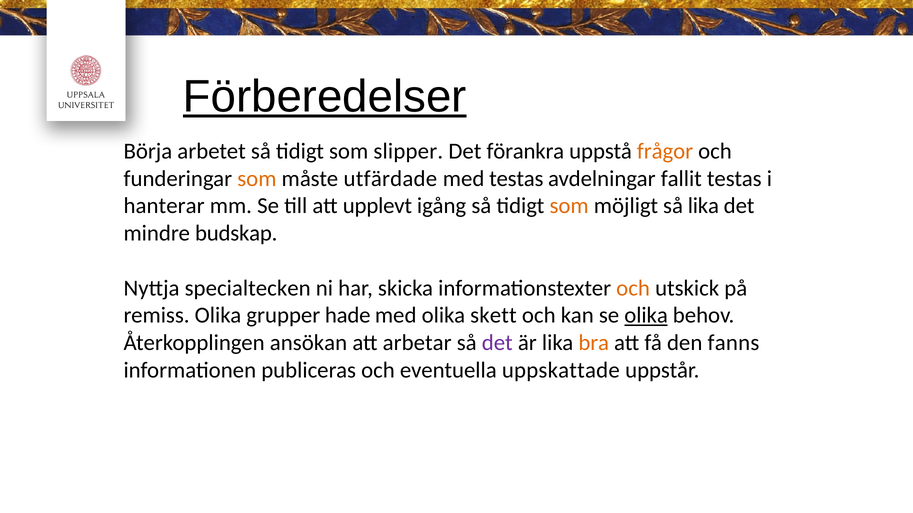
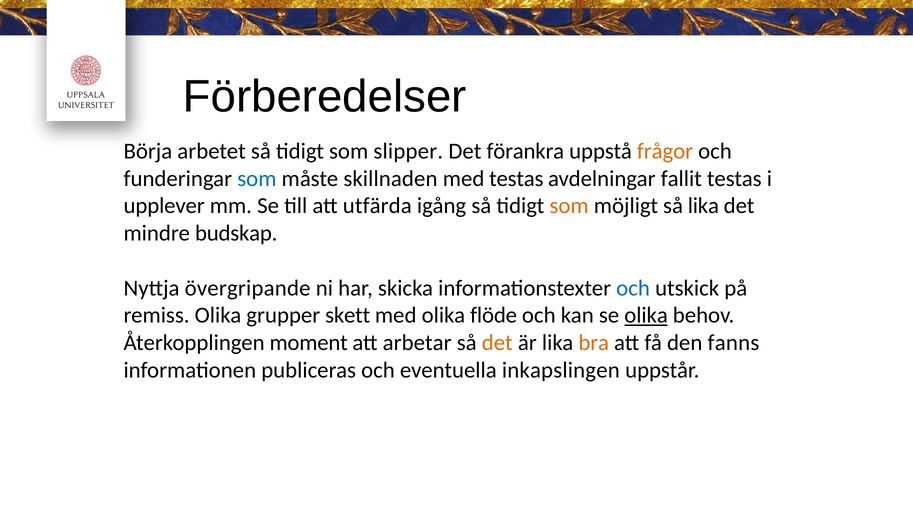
Förberedelser underline: present -> none (325, 97)
som colour: orange -> blue (257, 179)
utfärdade: utfärdade -> skillnaden (390, 179)
hanterar: hanterar -> upplever (164, 206)
upplevt: upplevt -> utfärda (377, 206)
specialtecken: specialtecken -> övergripande (248, 288)
och colour: orange -> blue (633, 288)
hade: hade -> skett (348, 316)
skett: skett -> flöde (494, 316)
ansökan: ansökan -> moment (309, 343)
det colour: purple -> orange (497, 343)
uppskattade: uppskattade -> inkapslingen (561, 370)
